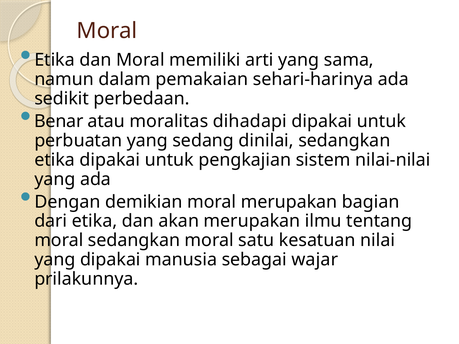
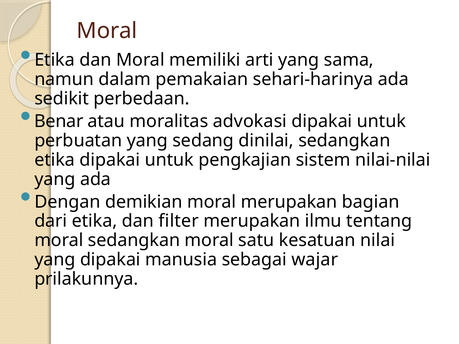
dihadapi: dihadapi -> advokasi (250, 121)
akan: akan -> filter (179, 221)
